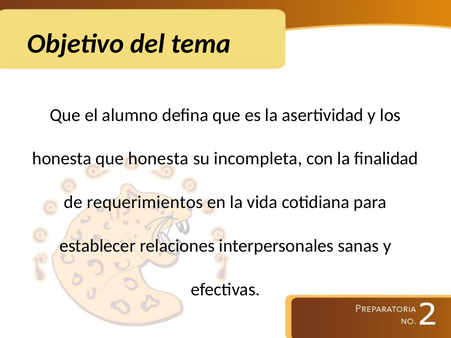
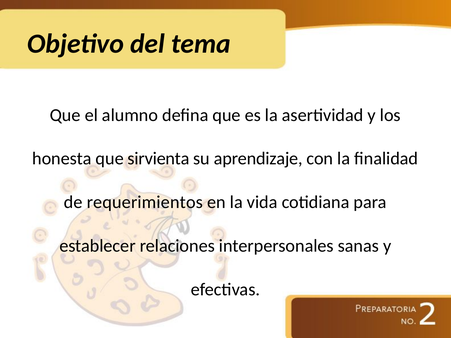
que honesta: honesta -> sirvienta (159, 159)
incompleta: incompleta -> aprendizaje (258, 159)
